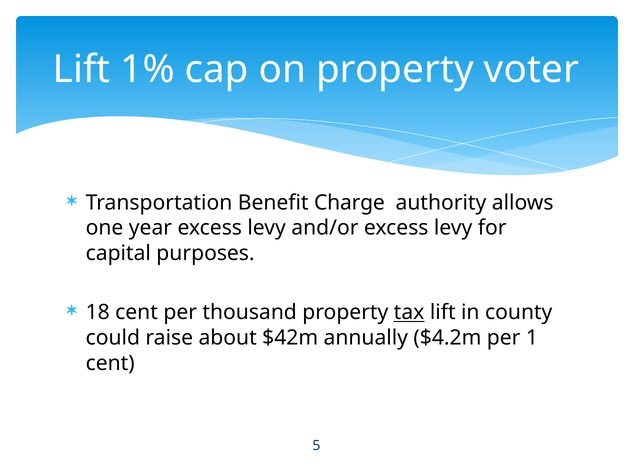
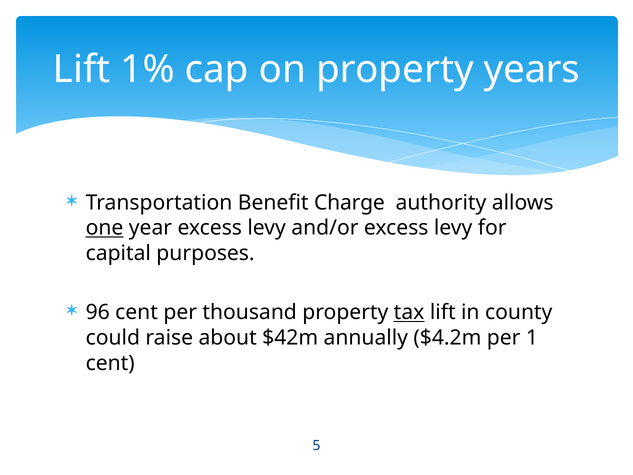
voter: voter -> years (532, 70)
one underline: none -> present (105, 228)
18: 18 -> 96 (98, 312)
